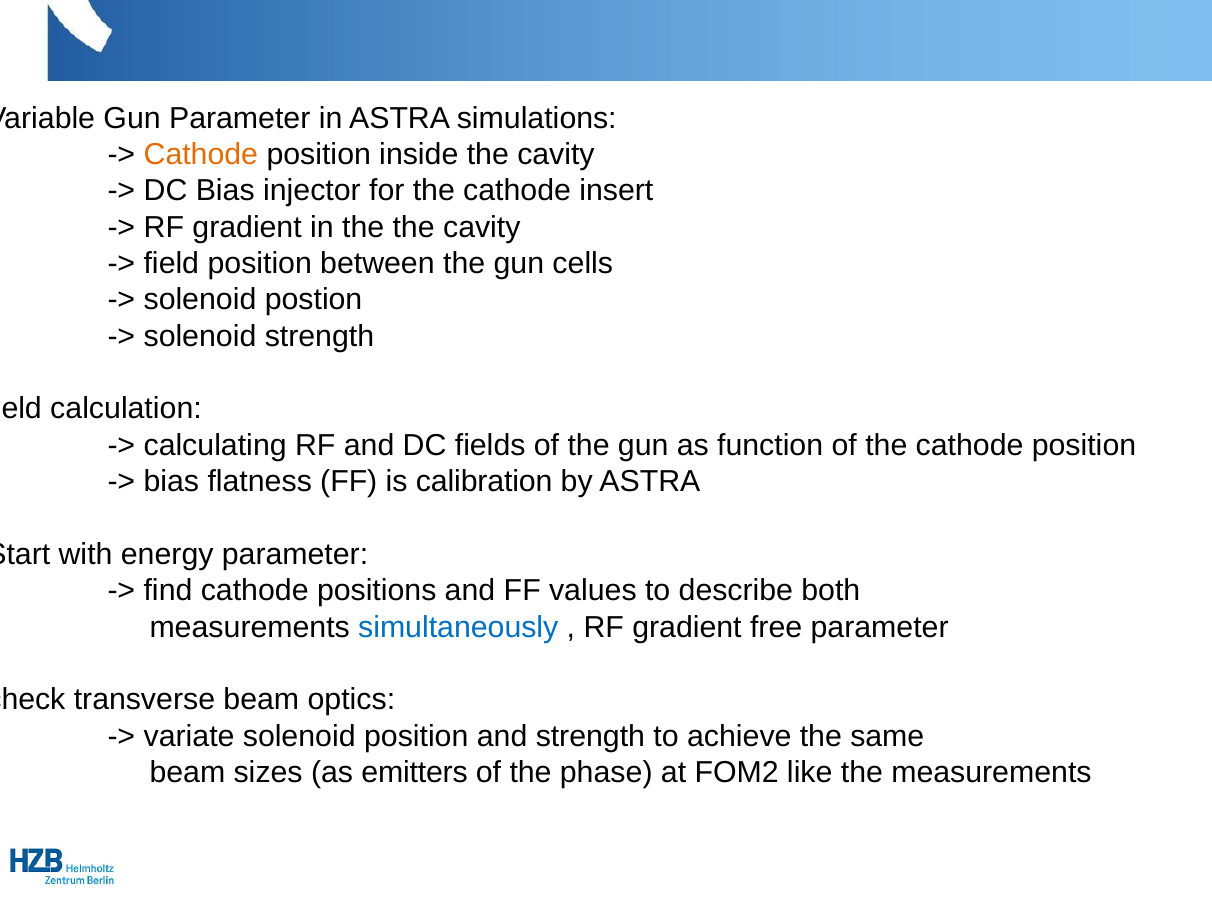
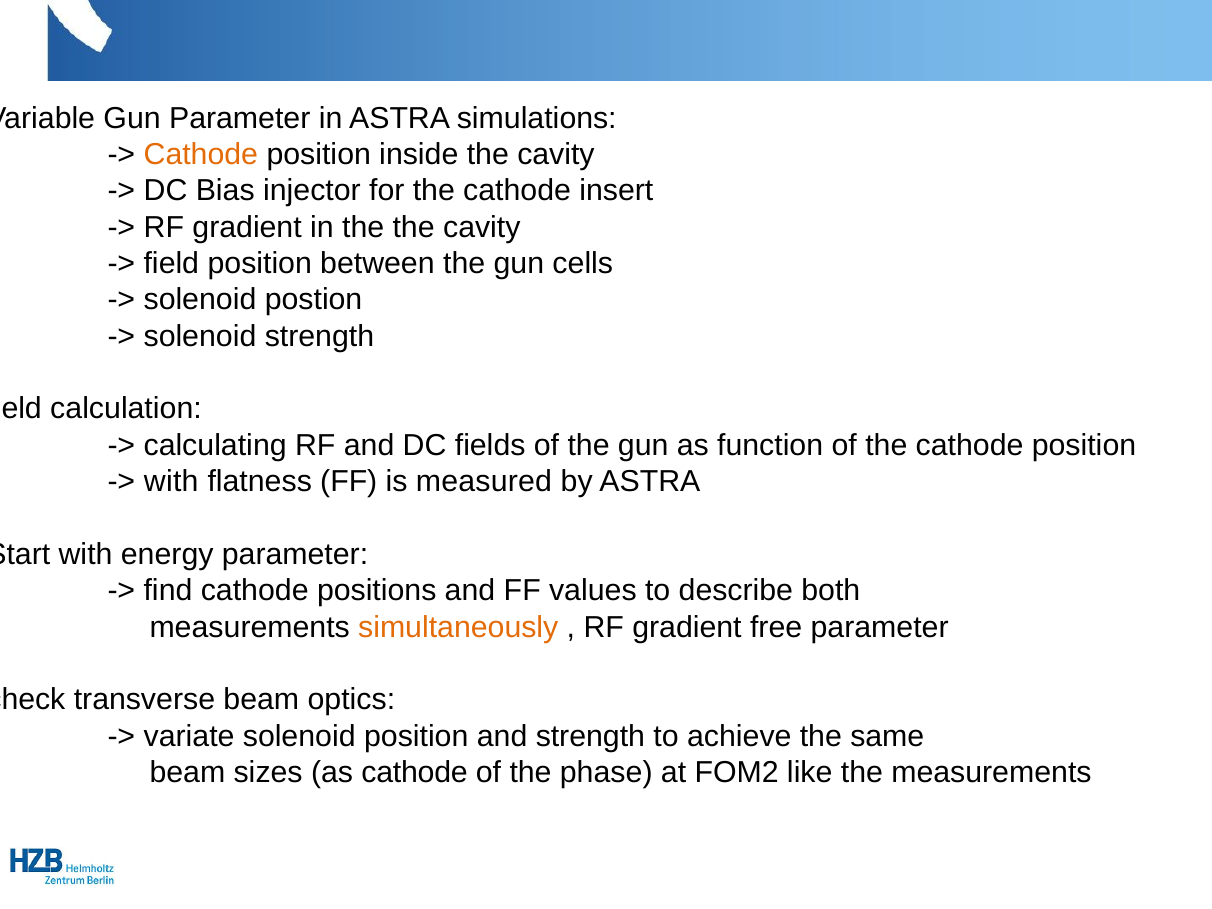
bias: bias -> with (171, 482)
calibration: calibration -> measured (484, 482)
simultaneously colour: blue -> orange (458, 627)
as emitters: emitters -> cathode (415, 773)
